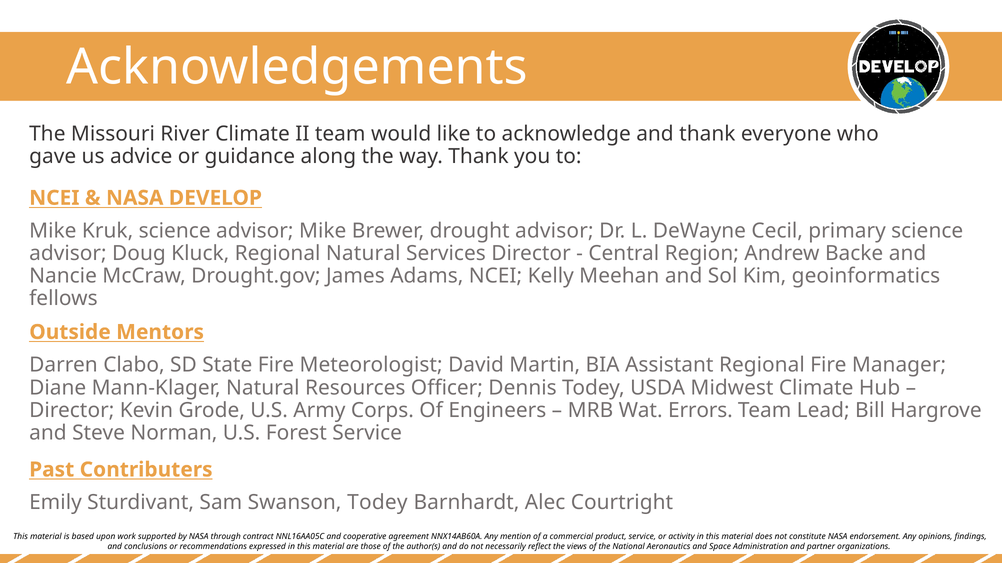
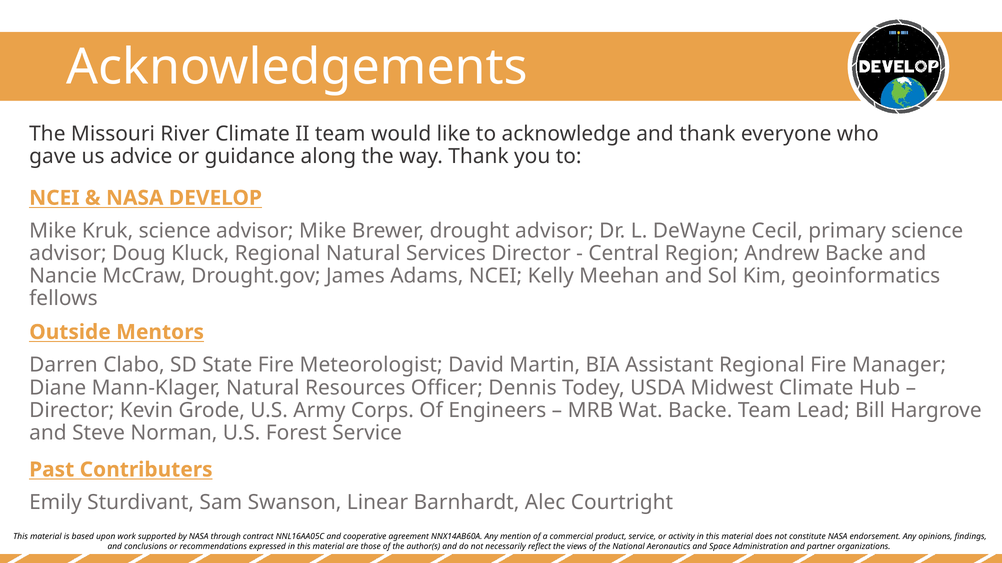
Wat Errors: Errors -> Backe (700, 411)
Swanson Todey: Todey -> Linear (378, 503)
